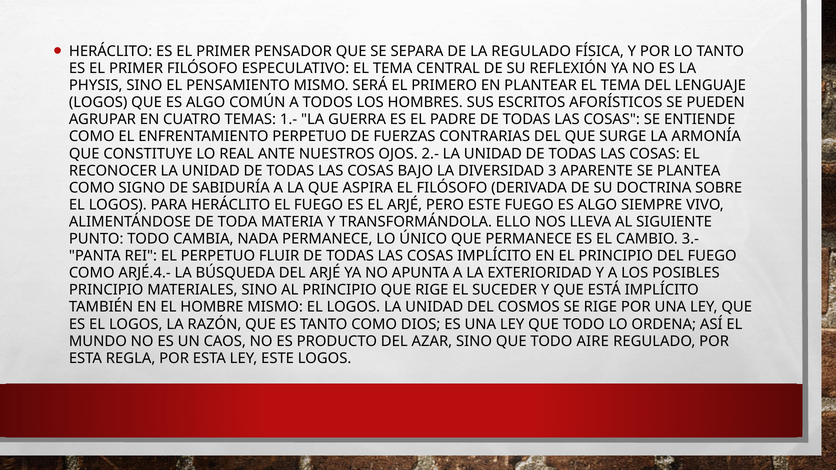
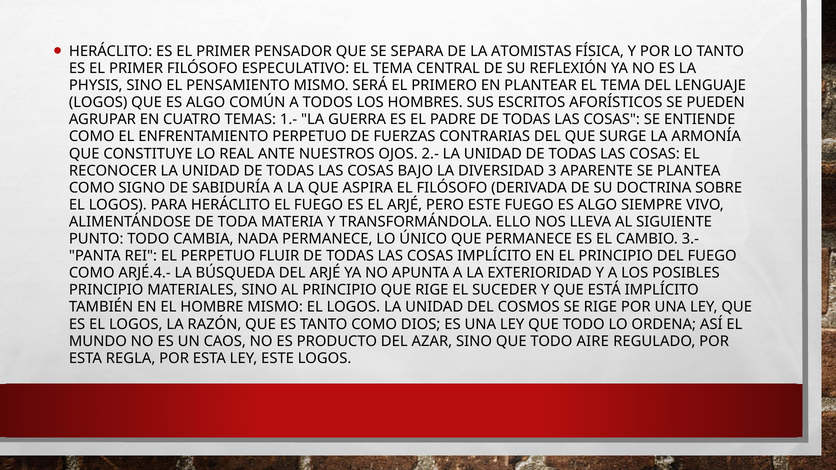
LA REGULADO: REGULADO -> ATOMISTAS (531, 51)
